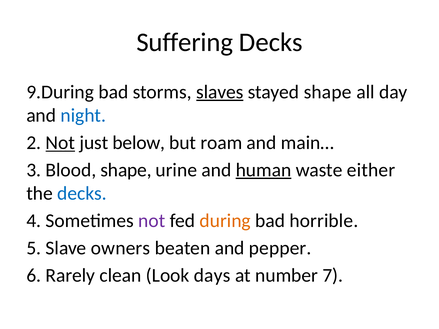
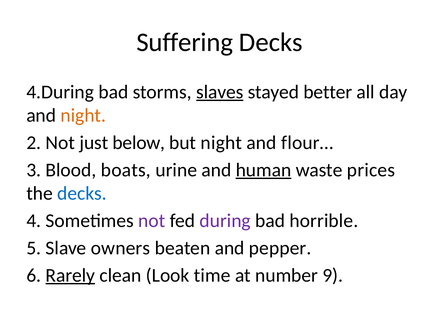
9.During: 9.During -> 4.During (60, 92)
stayed shape: shape -> better (328, 92)
night colour: blue -> orange (83, 116)
Not underline: present -> none (60, 143)
but roam: roam -> night (221, 143)
main…: main… -> flour… (307, 143)
Blood shape: shape -> boats (126, 170)
either: either -> prices (371, 170)
during colour: orange -> purple (225, 221)
Rarely underline: none -> present (70, 276)
days: days -> time (212, 276)
7: 7 -> 9 (333, 276)
